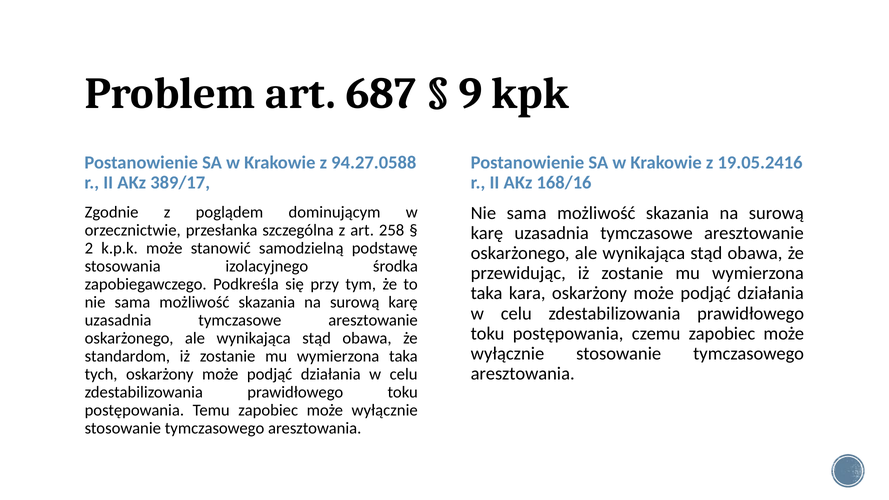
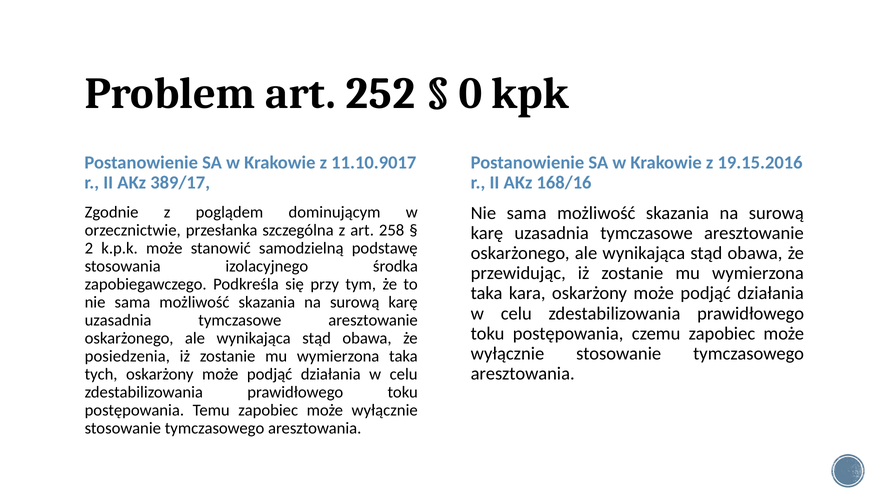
687: 687 -> 252 (381, 94)
9: 9 -> 0 (471, 94)
94.27.0588: 94.27.0588 -> 11.10.9017 (374, 163)
19.05.2416: 19.05.2416 -> 19.15.2016 (760, 163)
standardom: standardom -> posiedzenia (127, 356)
